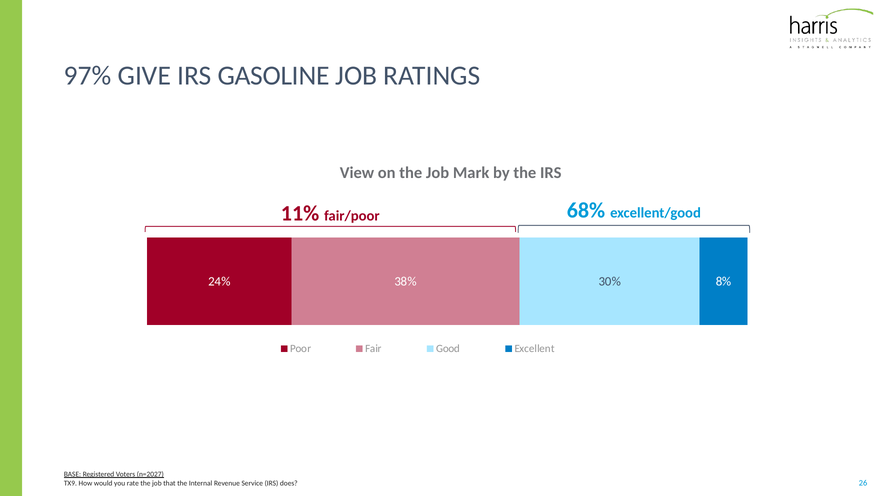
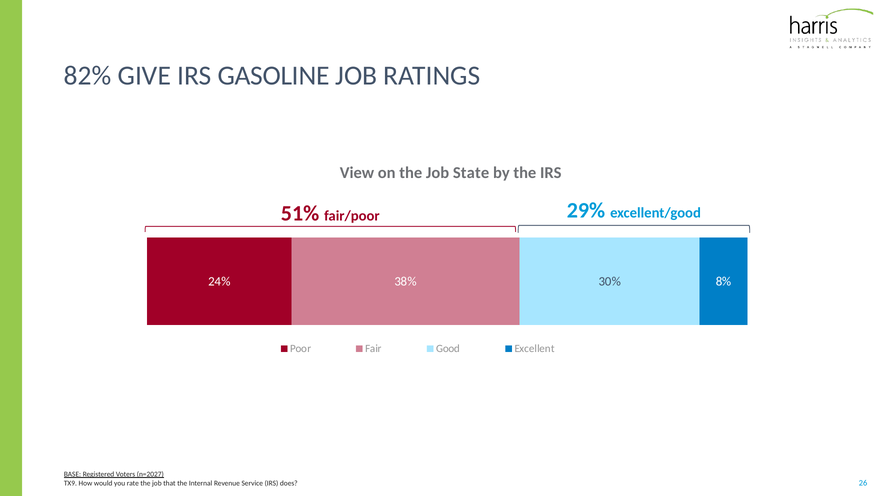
97%: 97% -> 82% (88, 76)
Mark: Mark -> State (471, 173)
68%: 68% -> 29% (586, 211)
11%: 11% -> 51% (300, 213)
